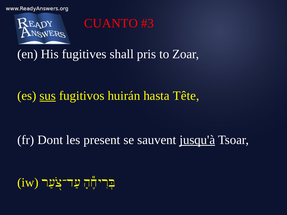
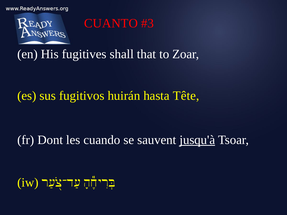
pris: pris -> that (147, 54)
sus underline: present -> none (48, 96)
present: present -> cuando (102, 140)
